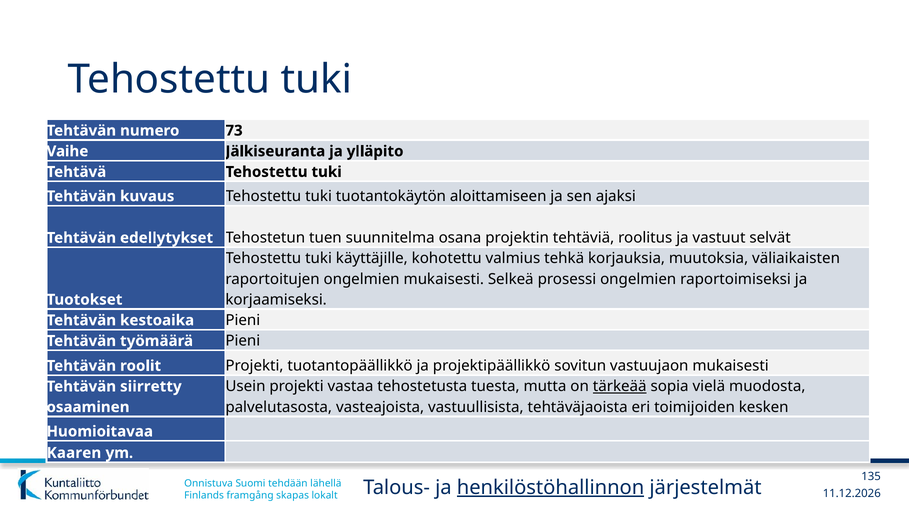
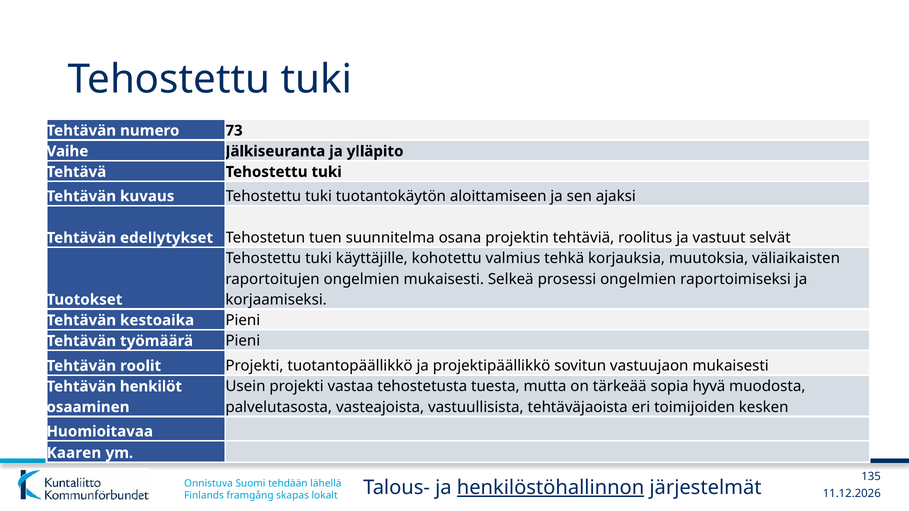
tärkeää underline: present -> none (620, 387)
vielä: vielä -> hyvä (709, 387)
siirretty: siirretty -> henkilöt (151, 387)
